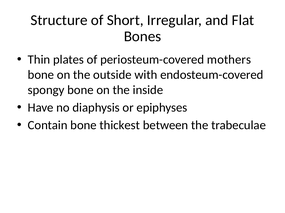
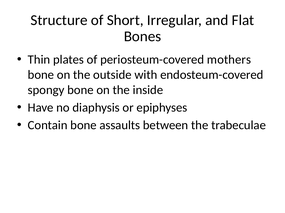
thickest: thickest -> assaults (120, 126)
